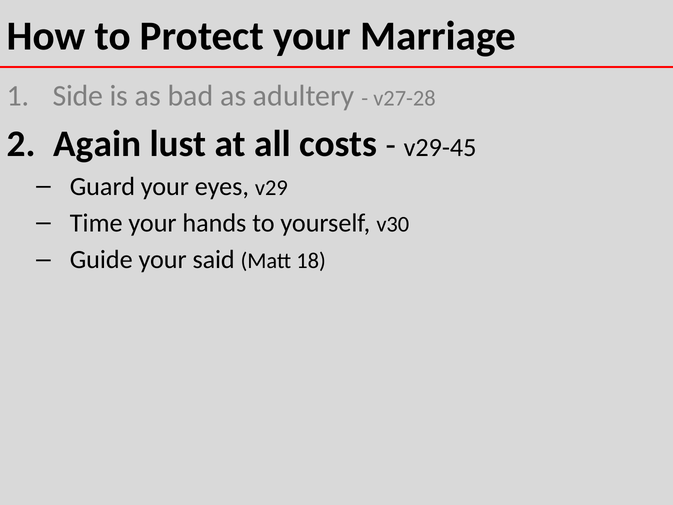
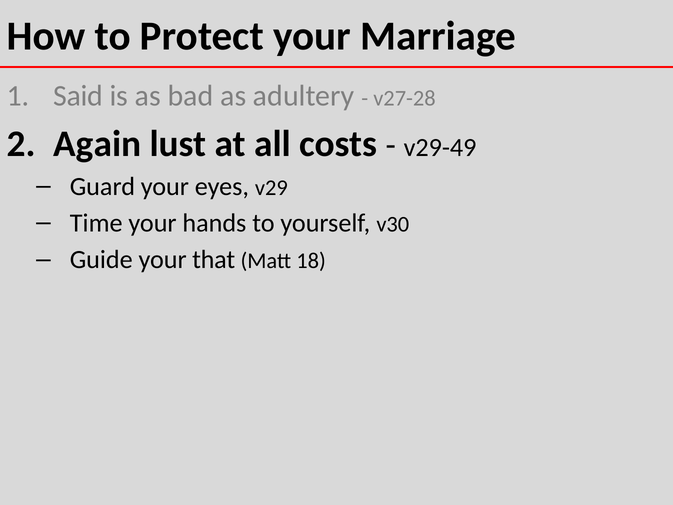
Side: Side -> Said (78, 96)
v29-45: v29-45 -> v29-49 (440, 148)
said: said -> that (214, 260)
